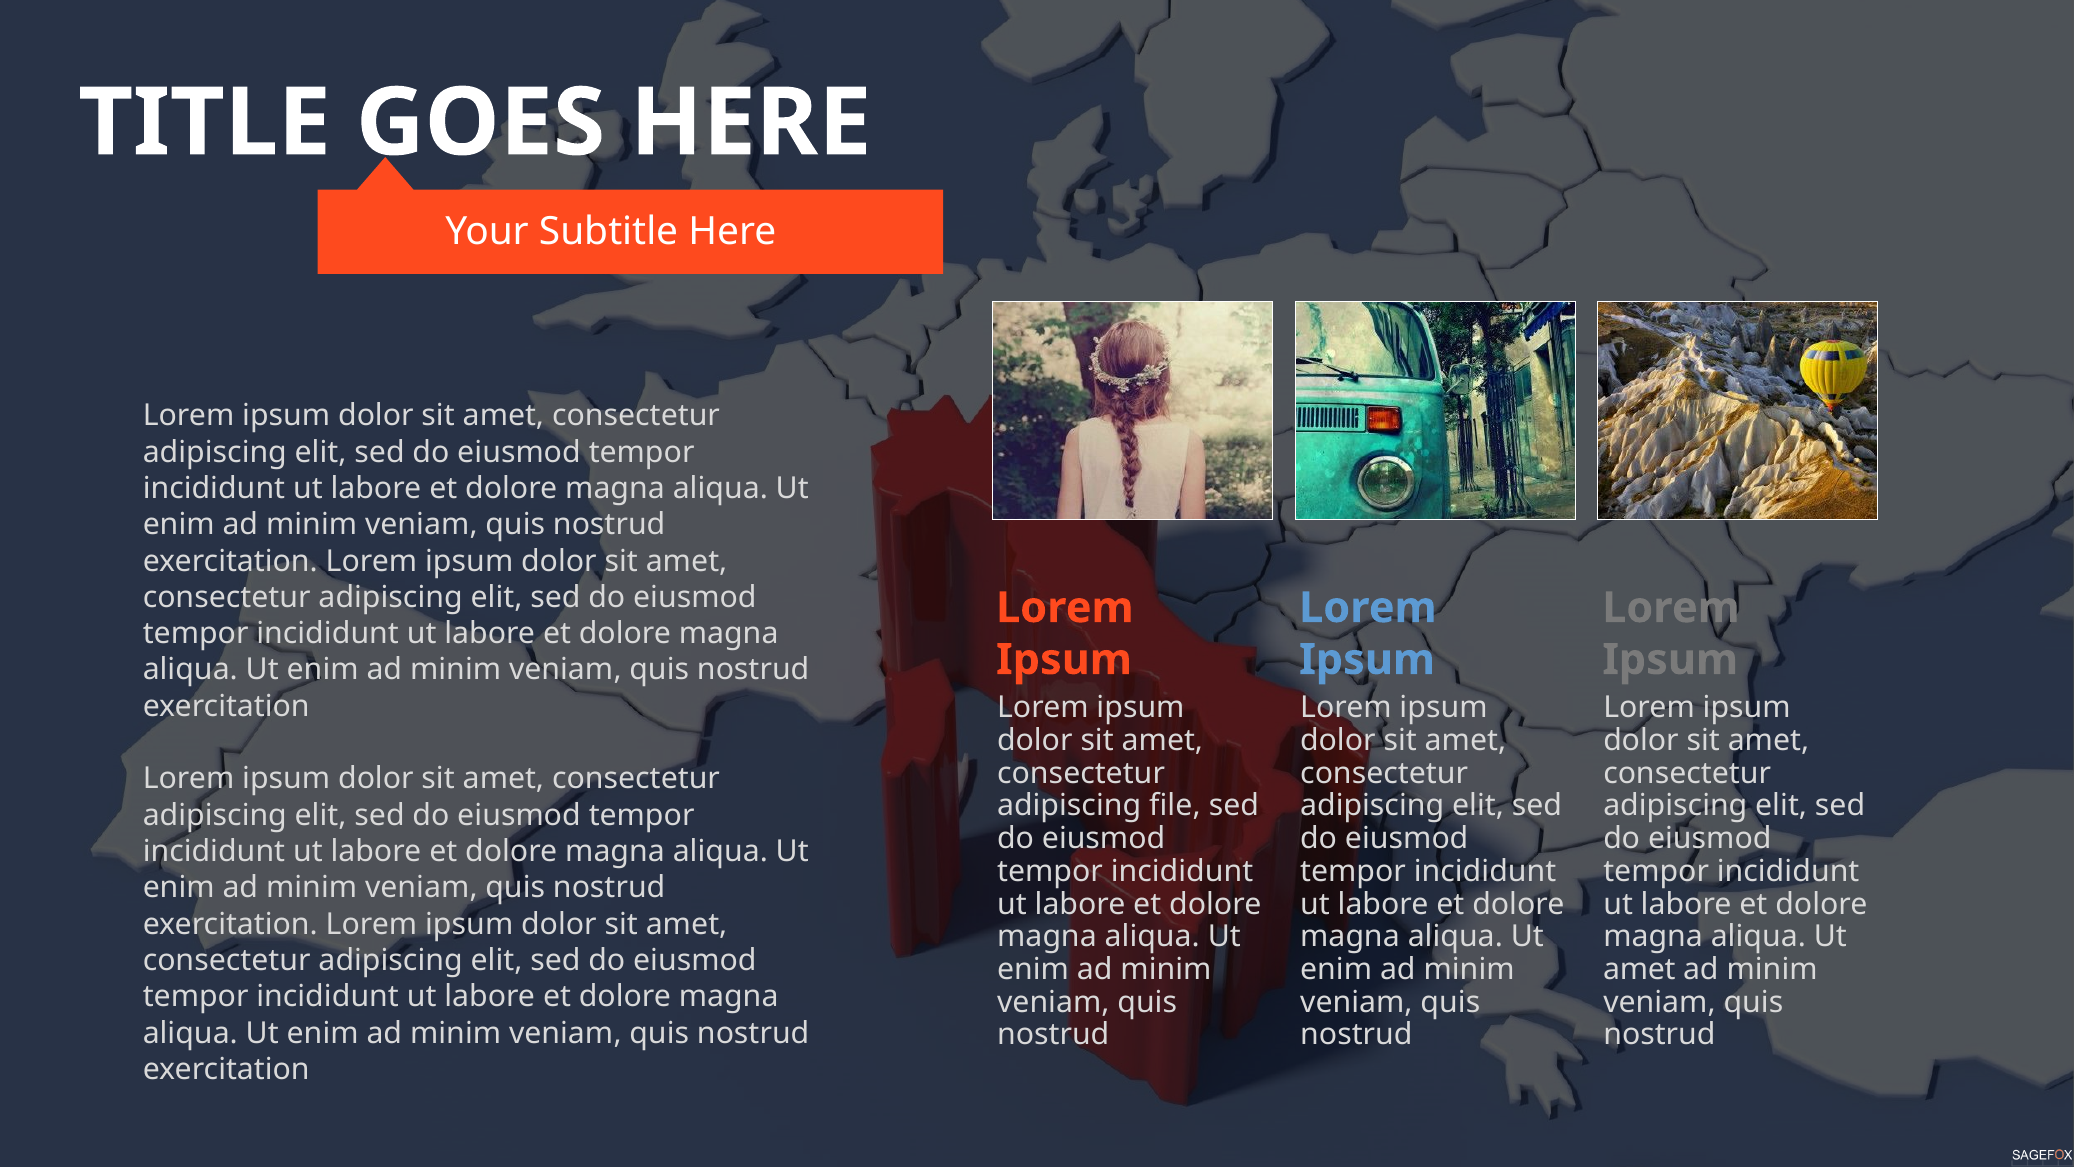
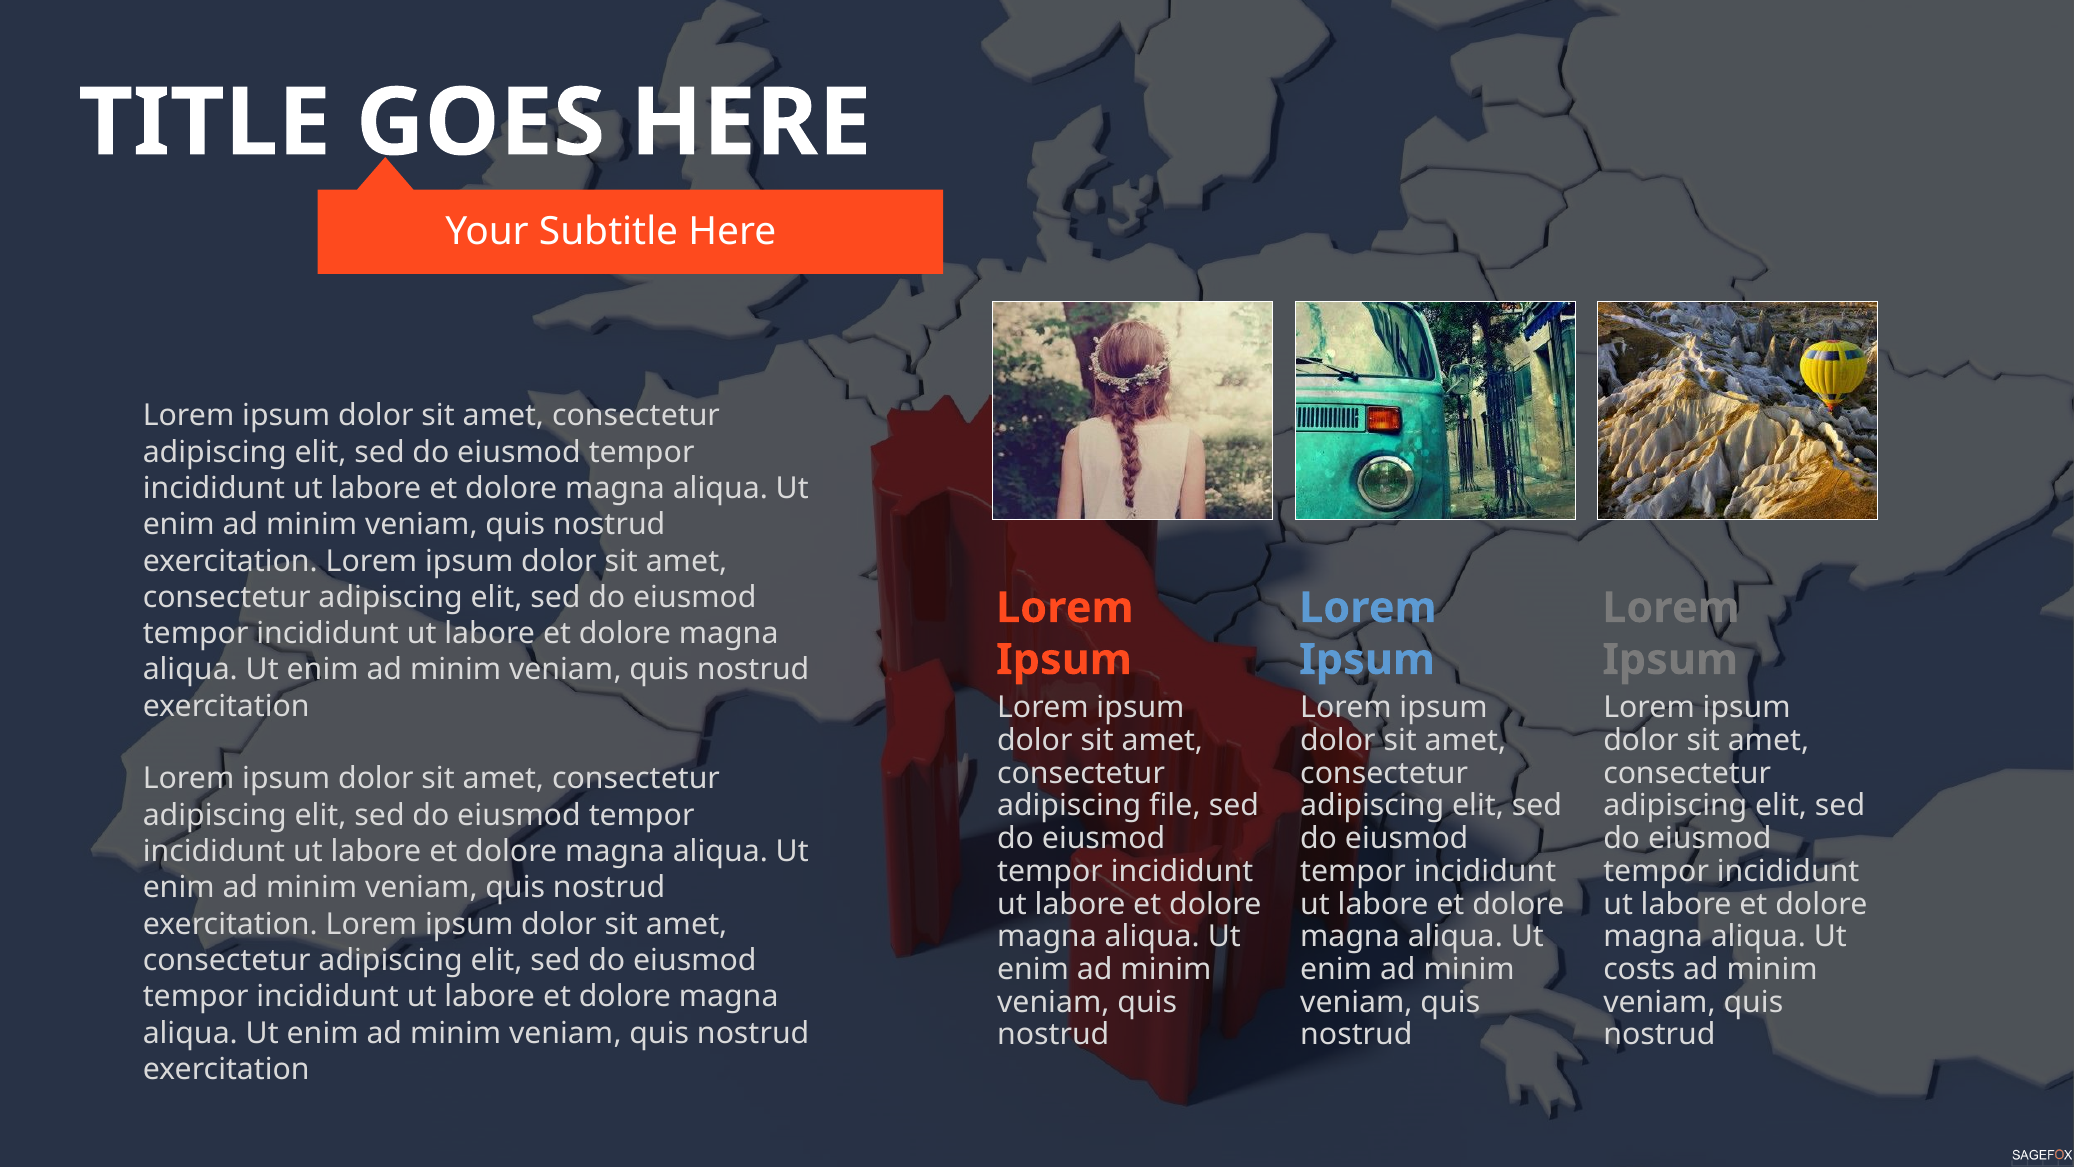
amet: amet -> costs (1639, 969)
